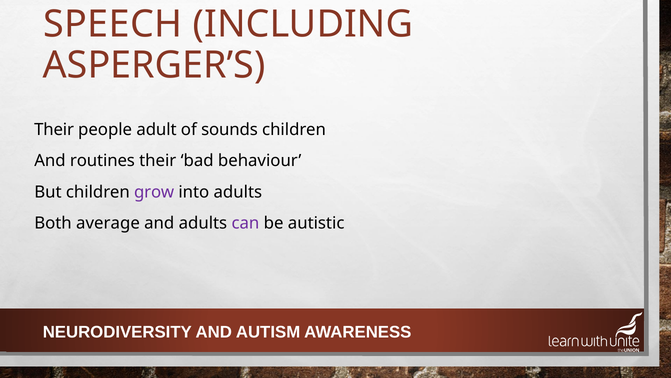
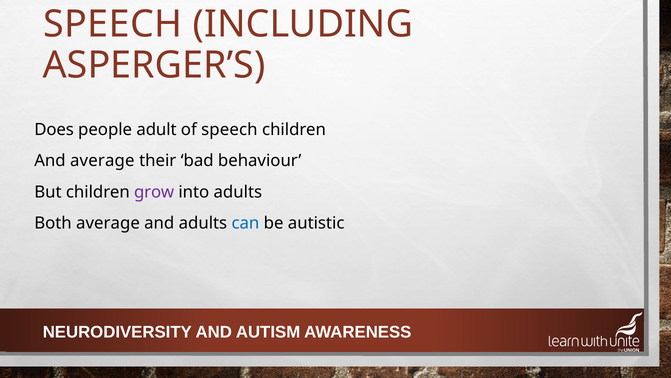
Their: Their -> Does (54, 130)
of sounds: sounds -> speech (229, 130)
And routines: routines -> average (102, 161)
can colour: purple -> blue (245, 223)
